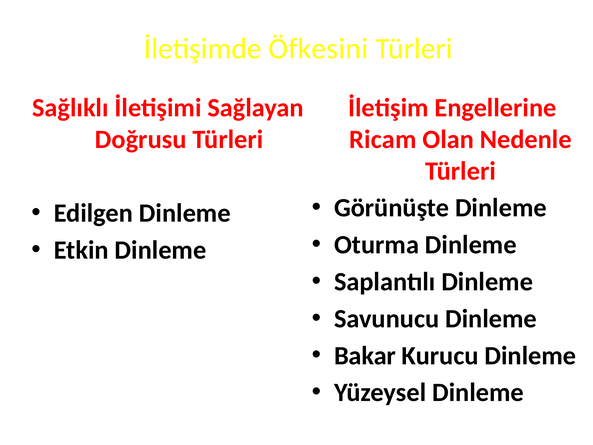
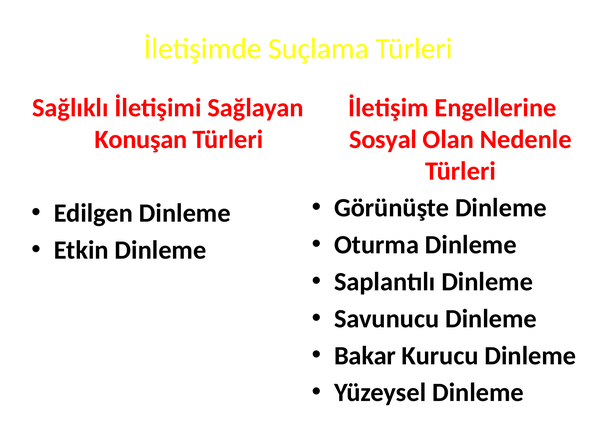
Öfkesini: Öfkesini -> Suçlama (319, 49)
Doğrusu: Doğrusu -> Konuşan (141, 139)
Ricam: Ricam -> Sosyal (383, 139)
